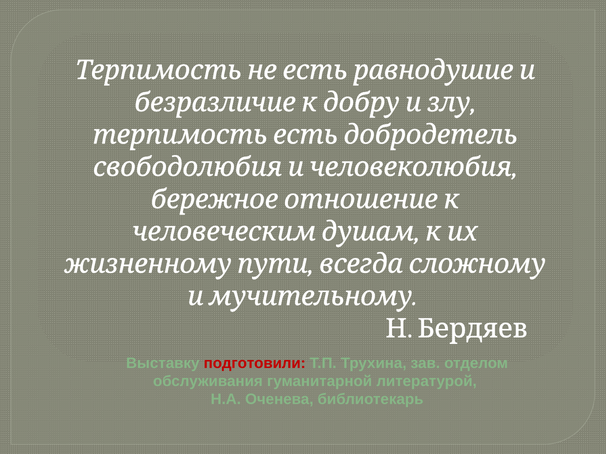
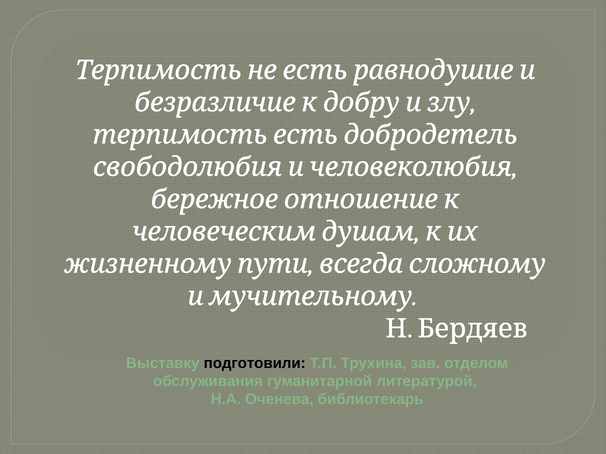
подготовили colour: red -> black (255, 363)
